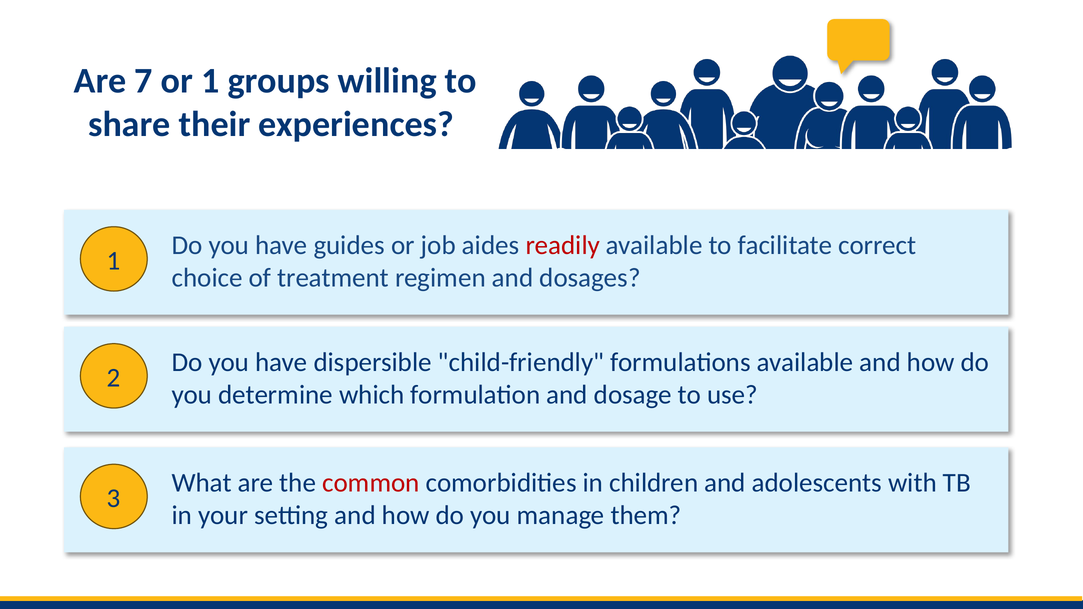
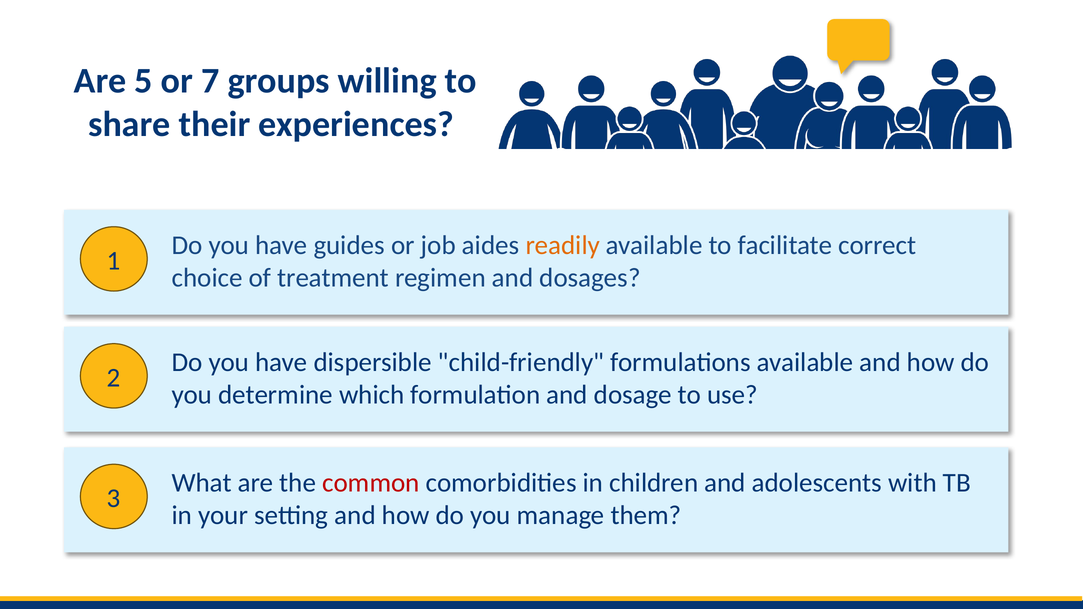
7: 7 -> 5 (144, 81)
or 1: 1 -> 7 (210, 81)
readily colour: red -> orange (563, 245)
